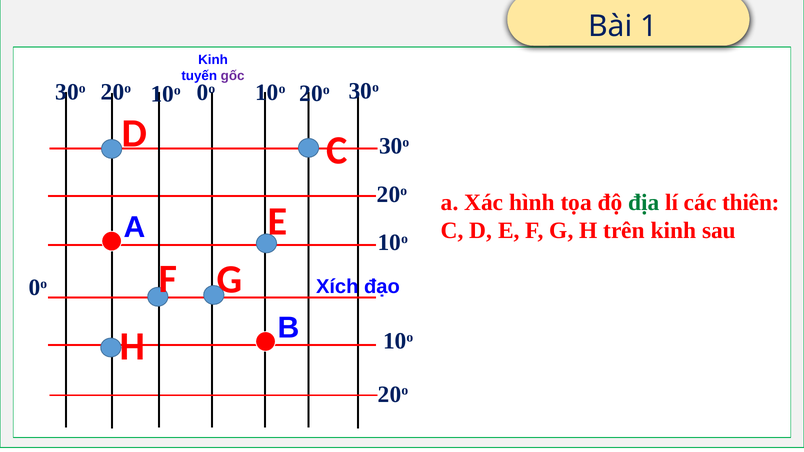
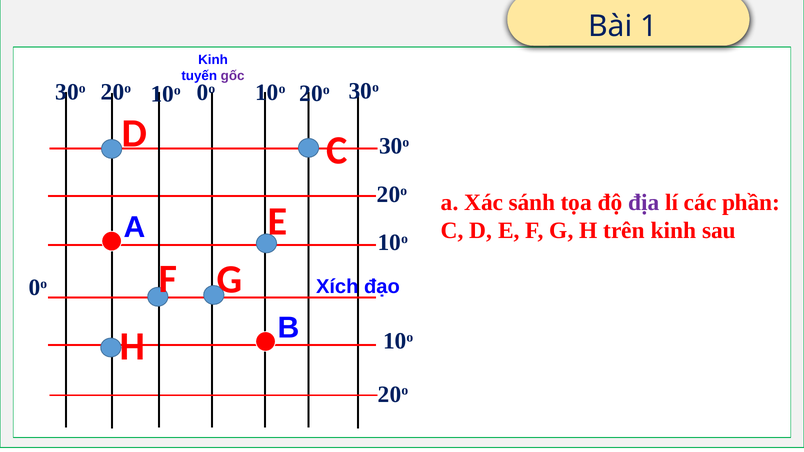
hình: hình -> sánh (532, 202)
địa colour: green -> purple (644, 202)
thiên: thiên -> phần (751, 202)
